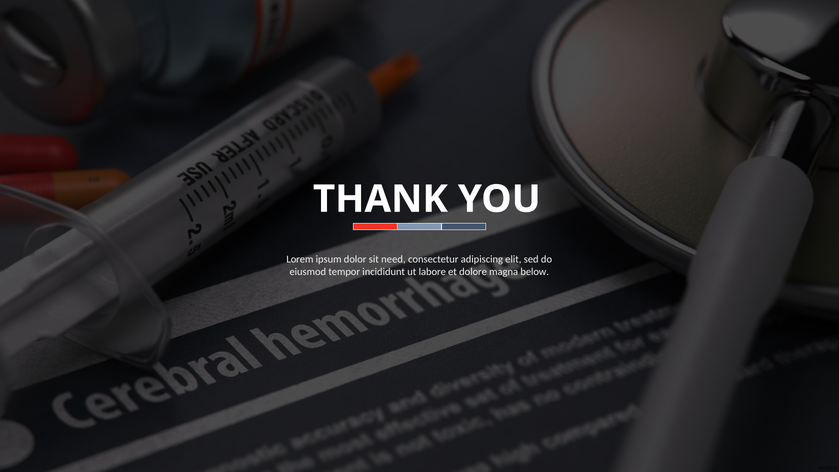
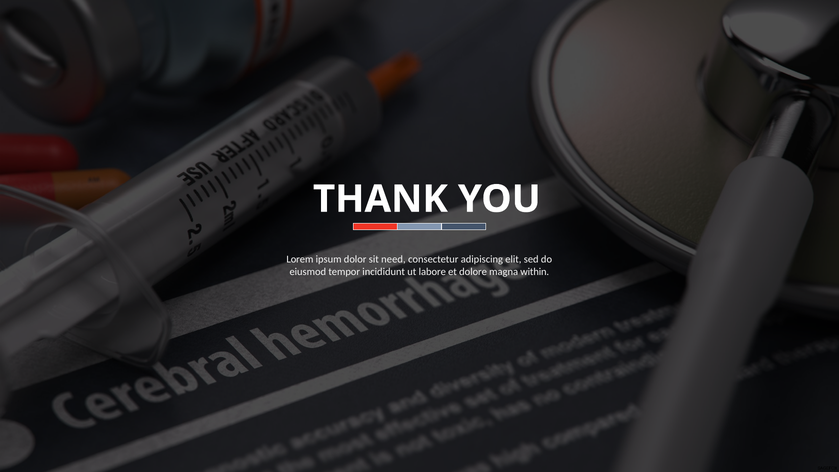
below: below -> within (535, 272)
